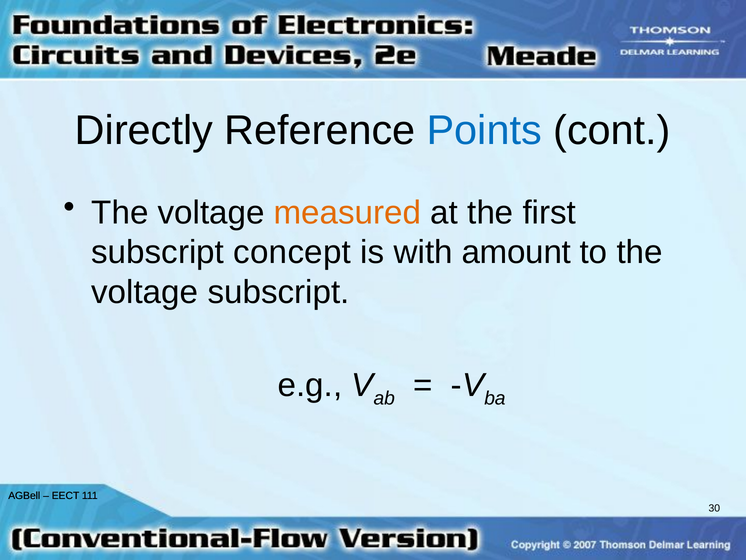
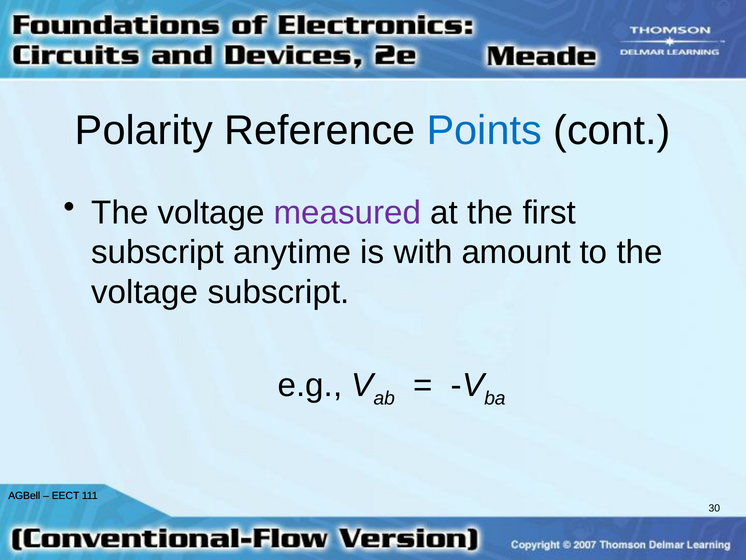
Directly: Directly -> Polarity (144, 130)
measured colour: orange -> purple (348, 212)
concept: concept -> anytime (292, 252)
